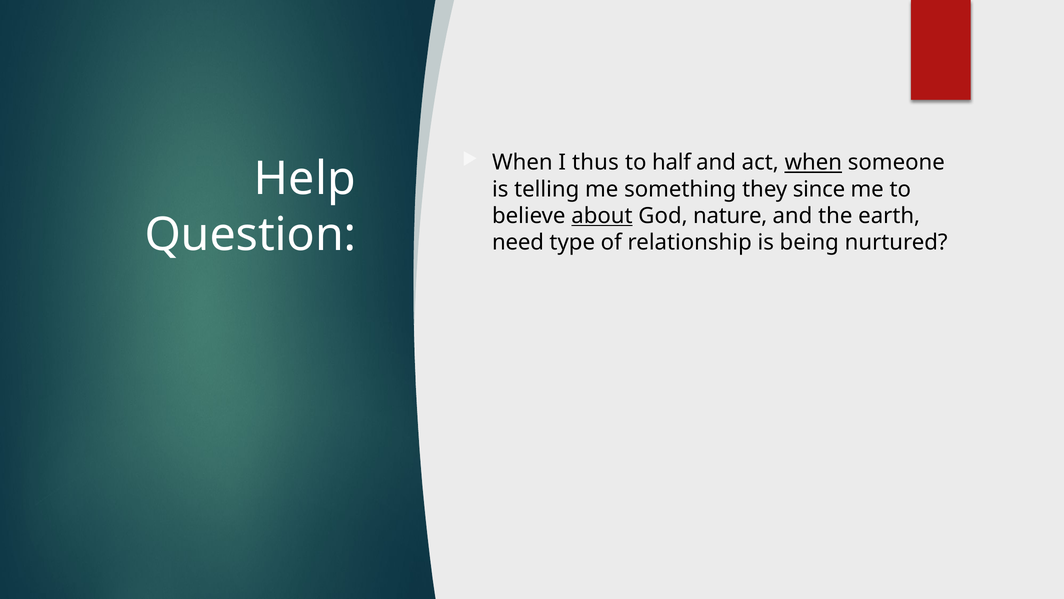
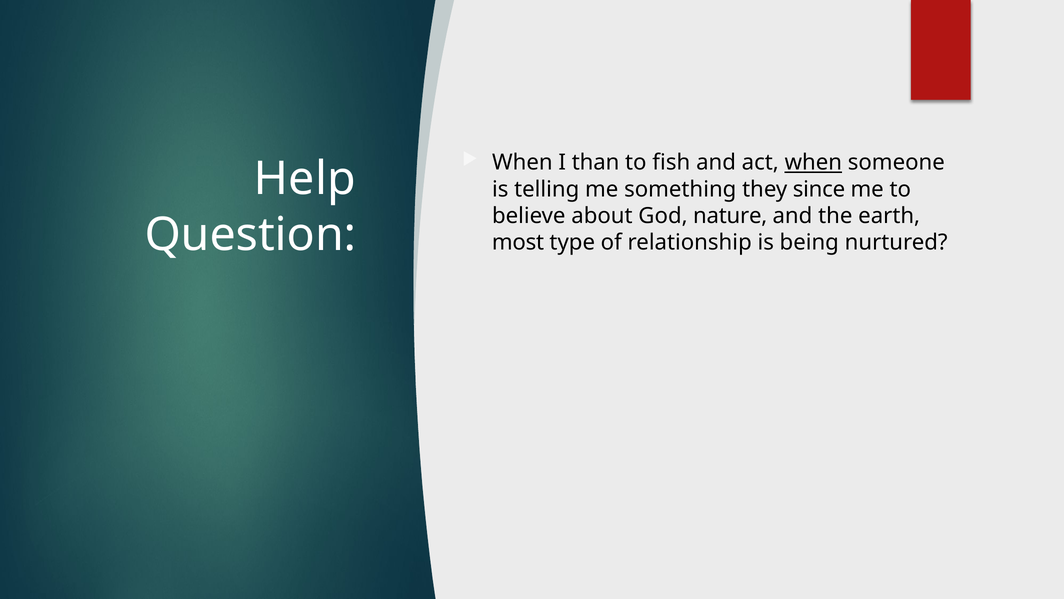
thus: thus -> than (596, 163)
half: half -> fish (671, 163)
about underline: present -> none (602, 216)
need: need -> most (518, 242)
